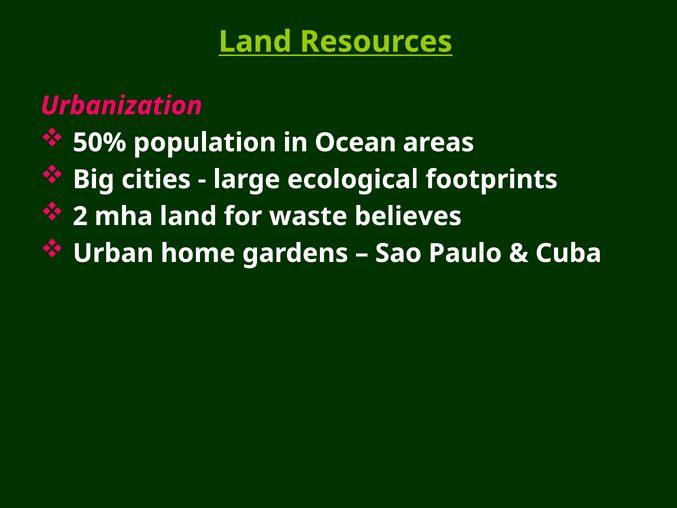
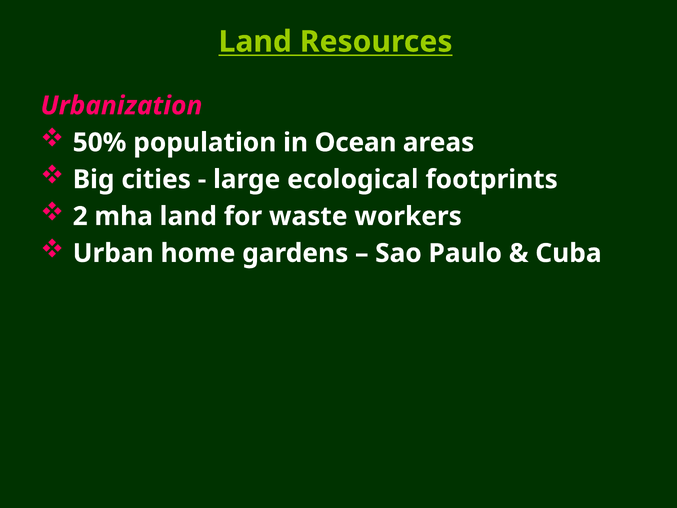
believes: believes -> workers (408, 216)
